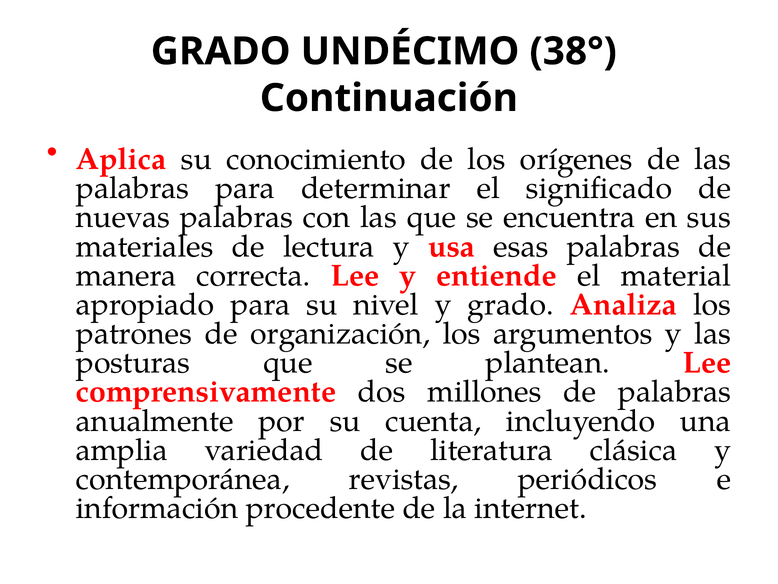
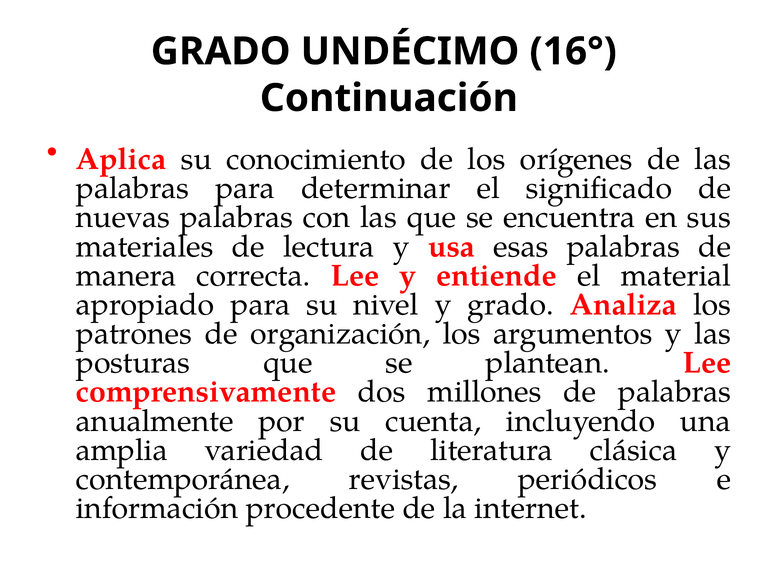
38°: 38° -> 16° (573, 51)
